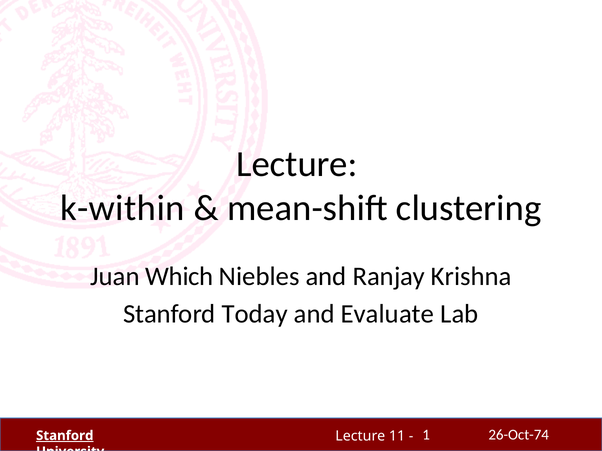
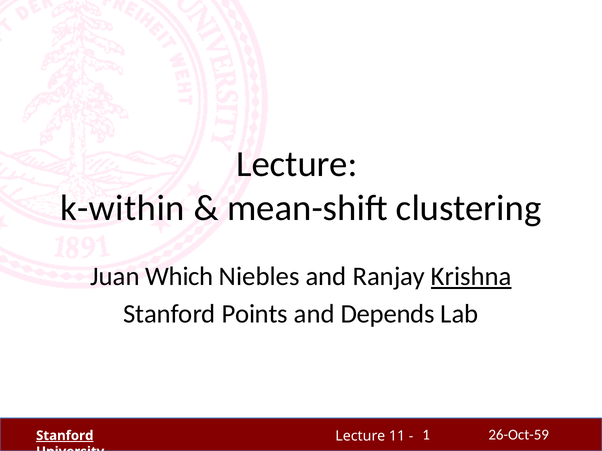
Krishna underline: none -> present (471, 277)
Today: Today -> Points (255, 314)
Evaluate: Evaluate -> Depends (388, 314)
26-Oct-74: 26-Oct-74 -> 26-Oct-59 (519, 435)
